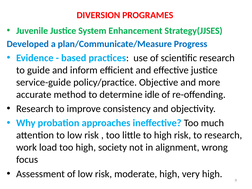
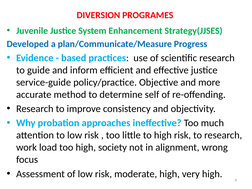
idle: idle -> self (152, 94)
